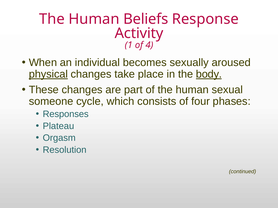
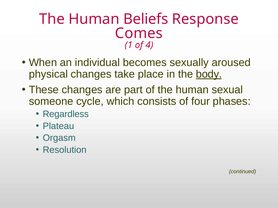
Activity: Activity -> Comes (139, 33)
physical underline: present -> none (48, 74)
Responses: Responses -> Regardless (66, 114)
